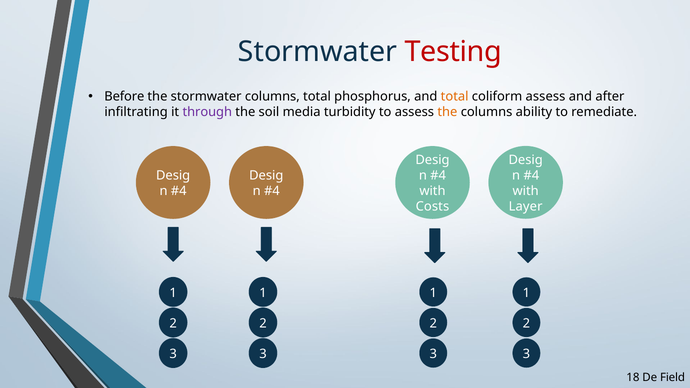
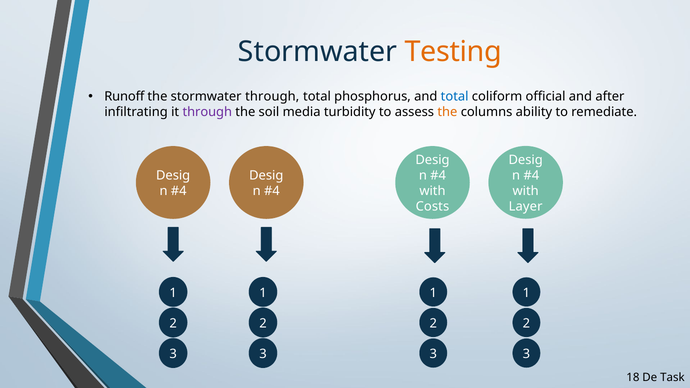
Testing colour: red -> orange (453, 52)
Before: Before -> Runoff (124, 97)
stormwater columns: columns -> through (272, 97)
total colour: orange -> blue (455, 97)
coliform assess: assess -> official (546, 97)
Field: Field -> Task (672, 378)
